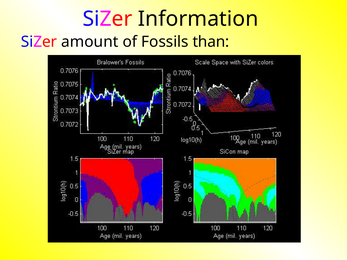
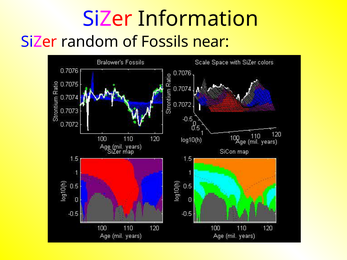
amount: amount -> random (90, 42)
than: than -> near (211, 42)
